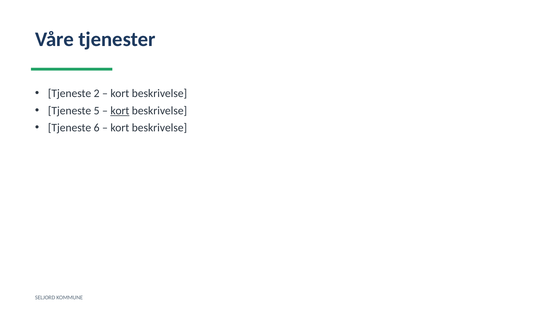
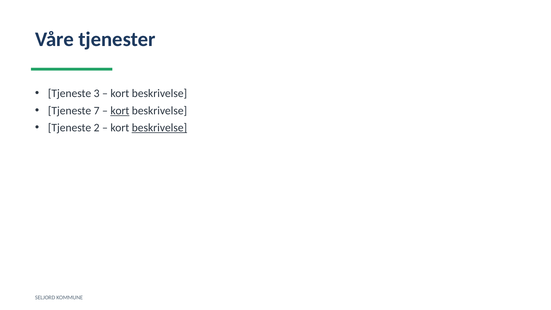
2: 2 -> 3 (97, 93)
5: 5 -> 7 (97, 111)
6: 6 -> 2 (97, 128)
beskrivelse underline: none -> present (159, 128)
